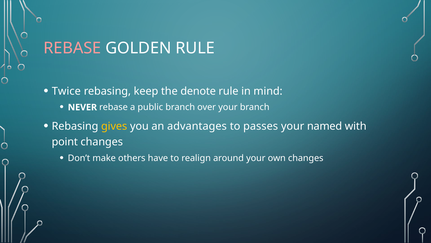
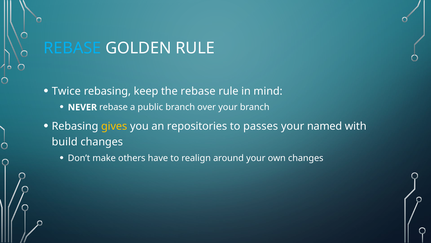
REBASE colour: pink -> light blue (72, 48)
the denote: denote -> rebase (198, 91)
advantages: advantages -> repositories (197, 126)
point: point -> build (65, 142)
